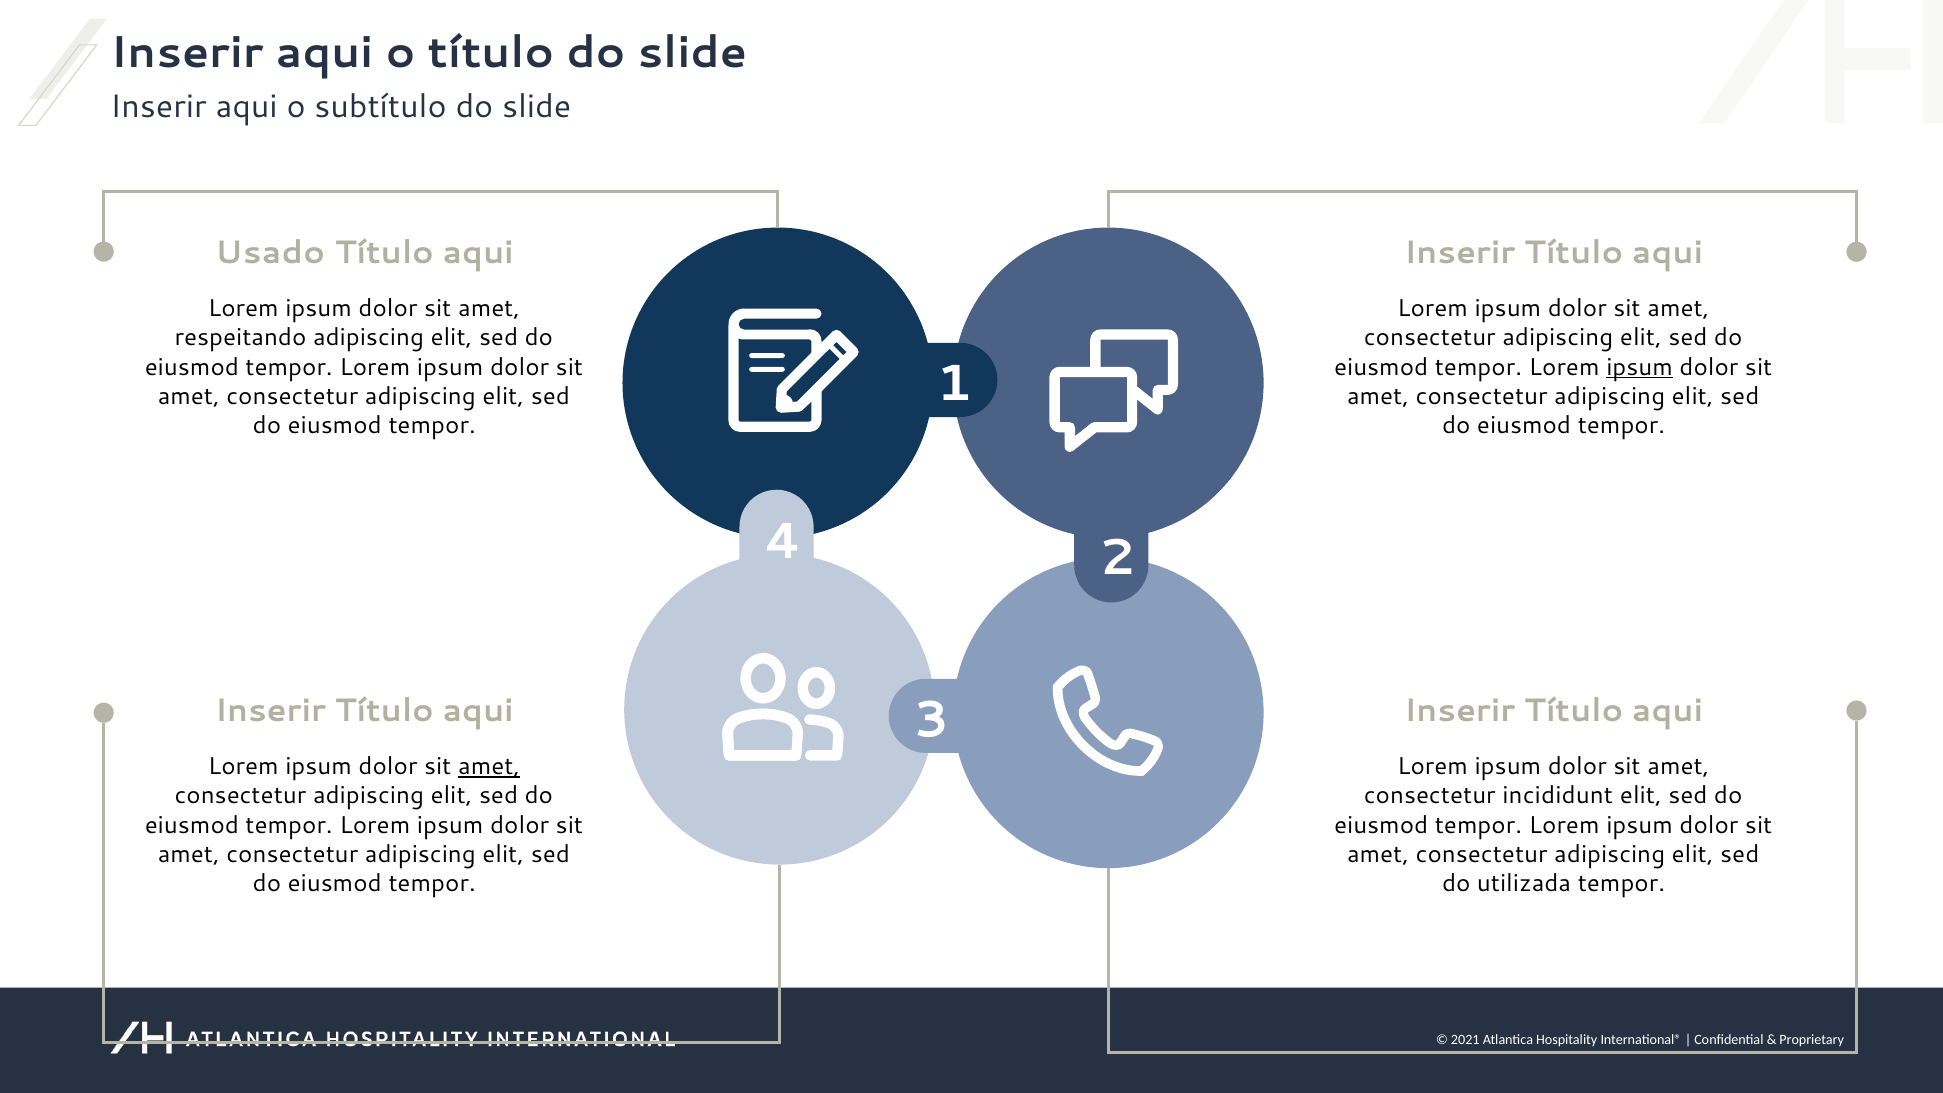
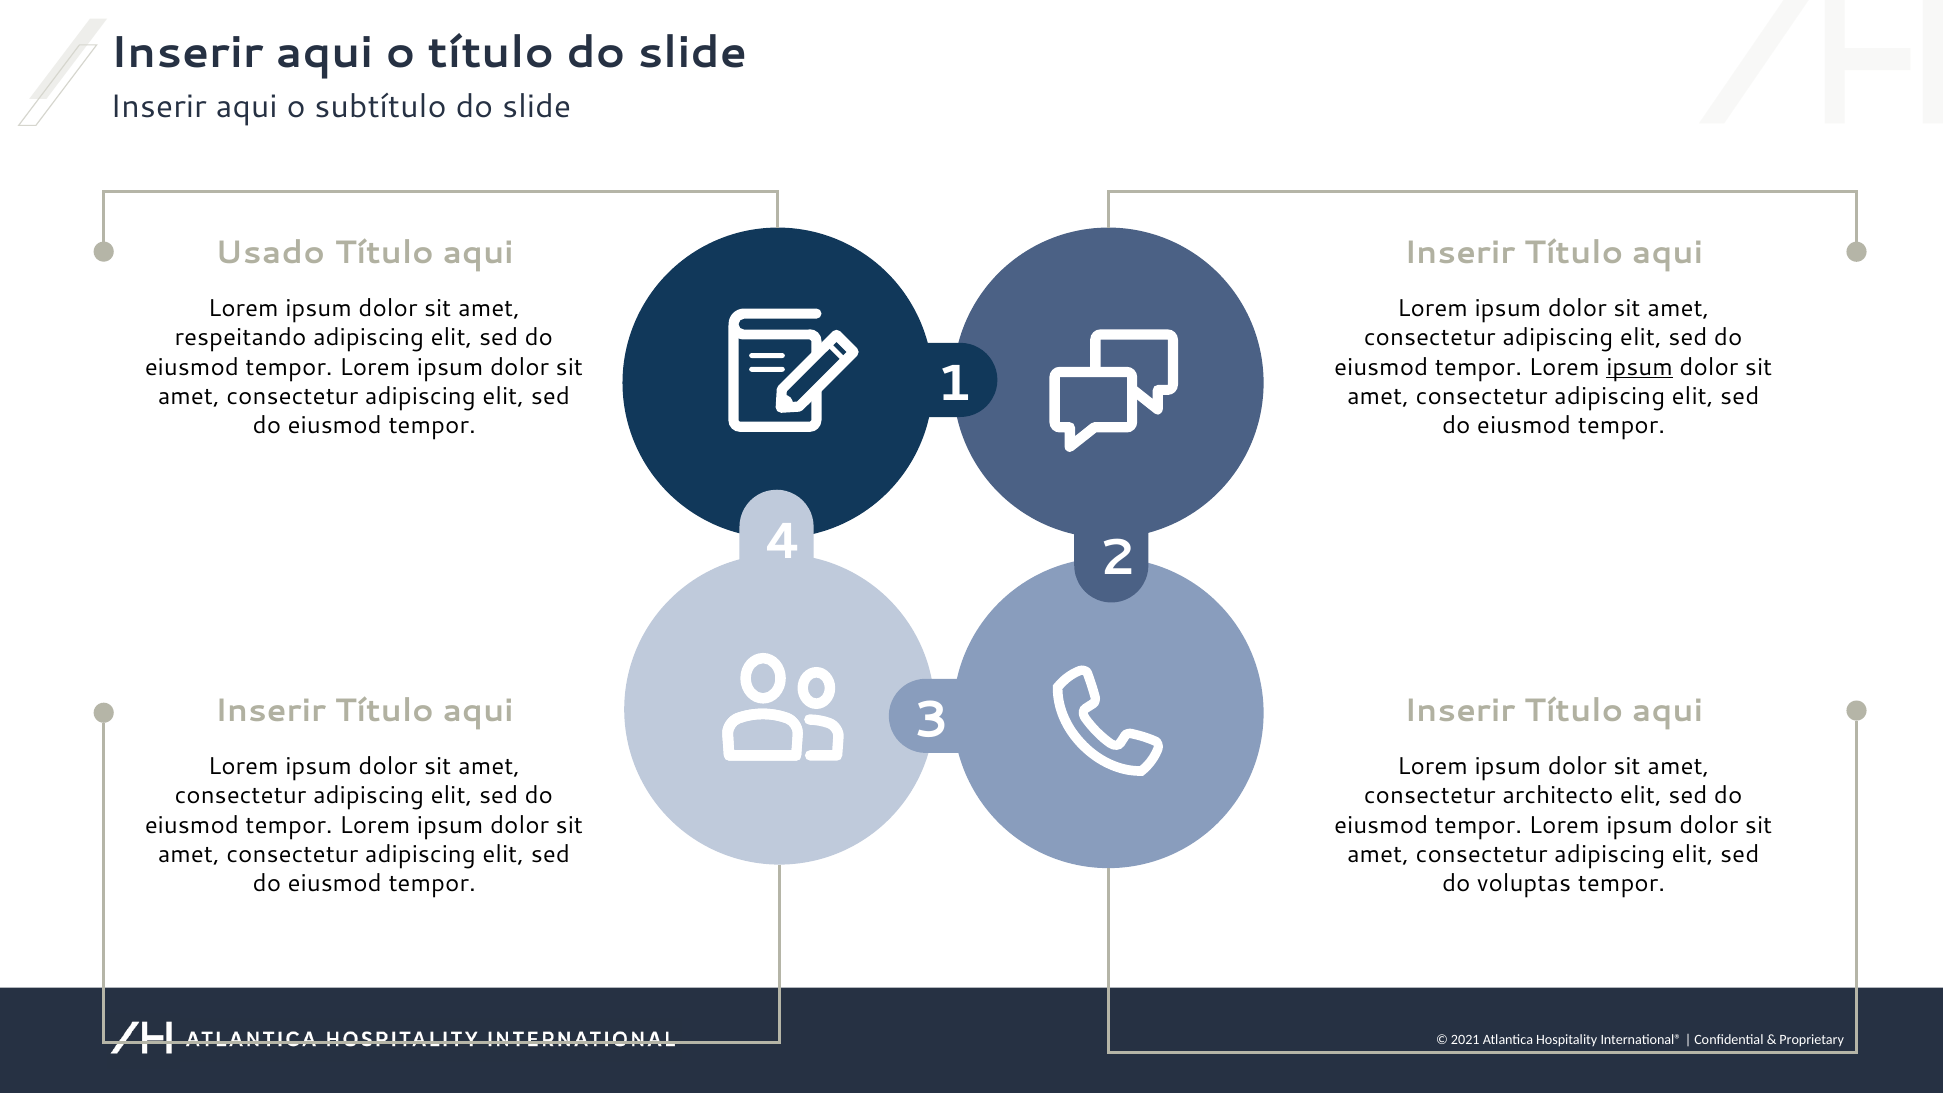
amet underline: present -> none (489, 767)
incididunt: incididunt -> architecto (1558, 796)
utilizada: utilizada -> voluptas (1524, 883)
